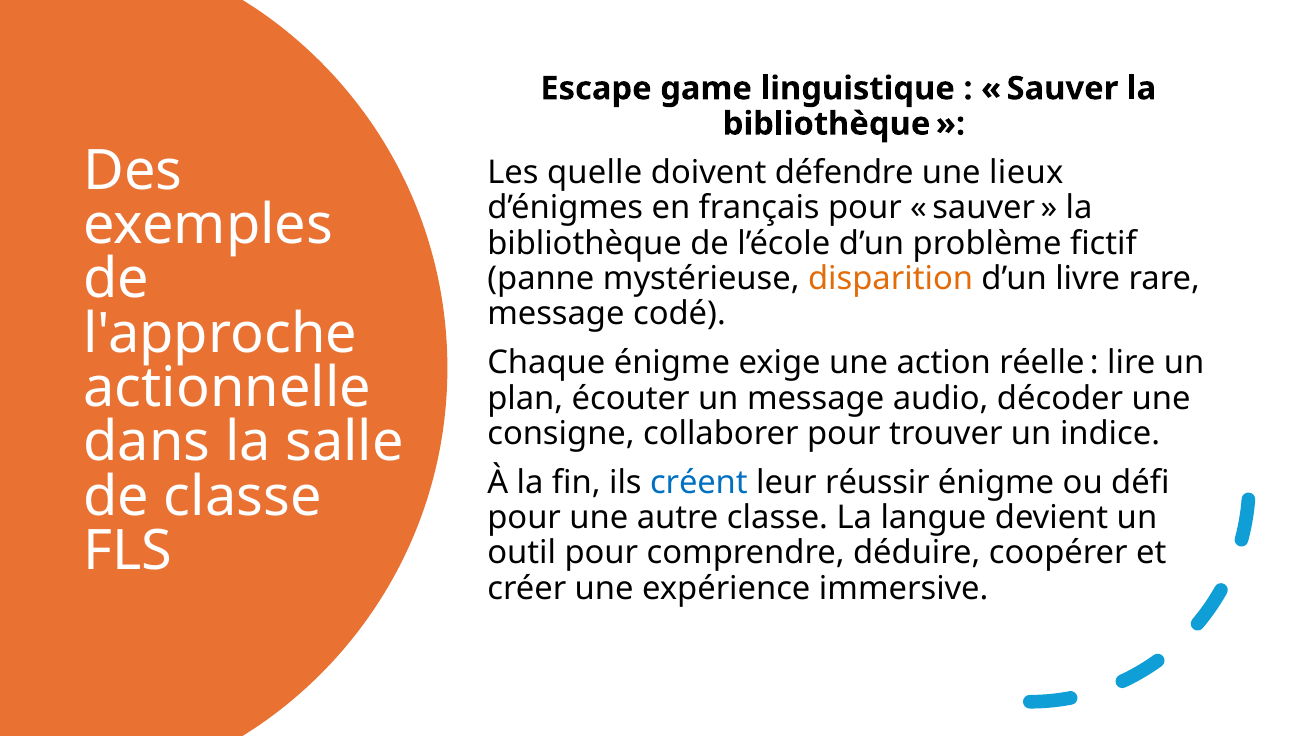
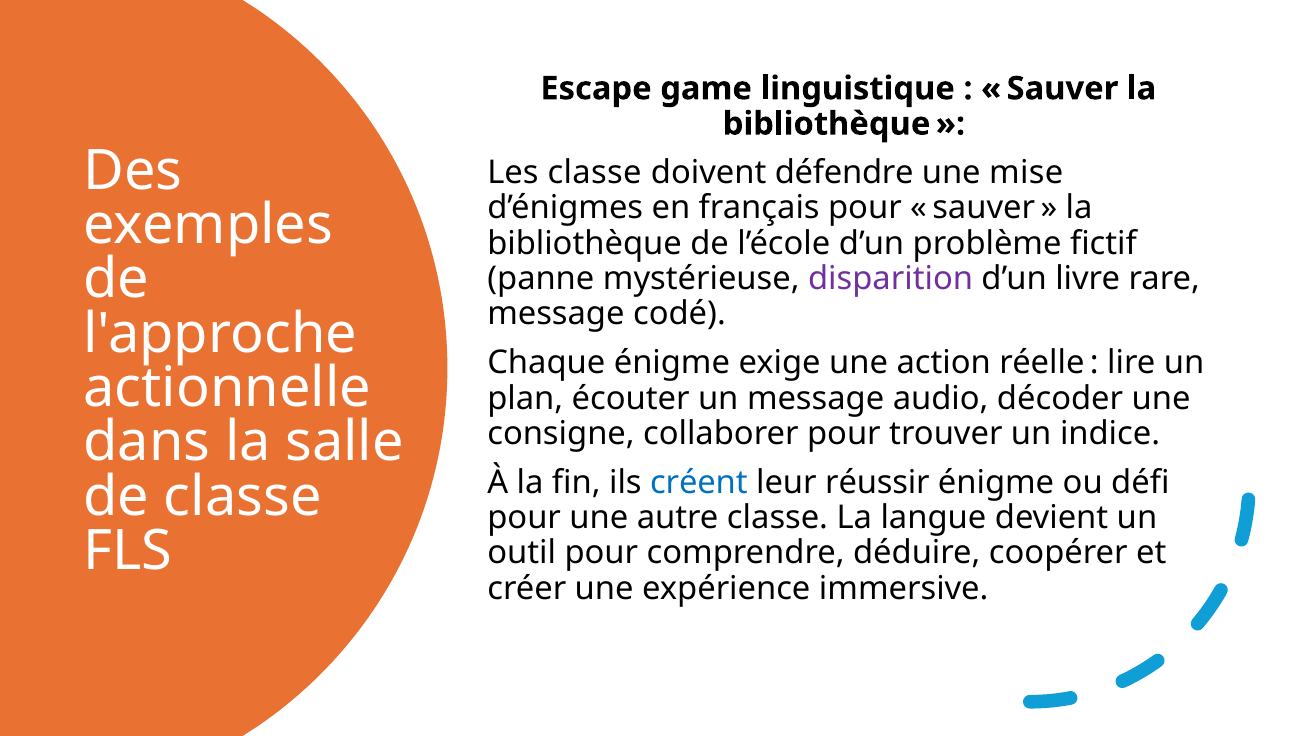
Les quelle: quelle -> classe (595, 173)
lieux: lieux -> mise (1026, 173)
disparition colour: orange -> purple (891, 279)
